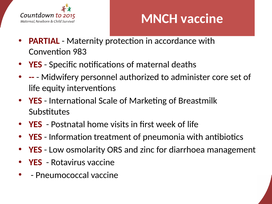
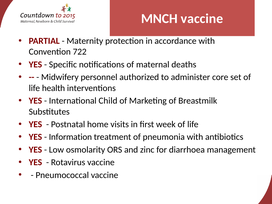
983: 983 -> 722 (80, 52)
equity: equity -> health (53, 88)
Scale: Scale -> Child (108, 101)
